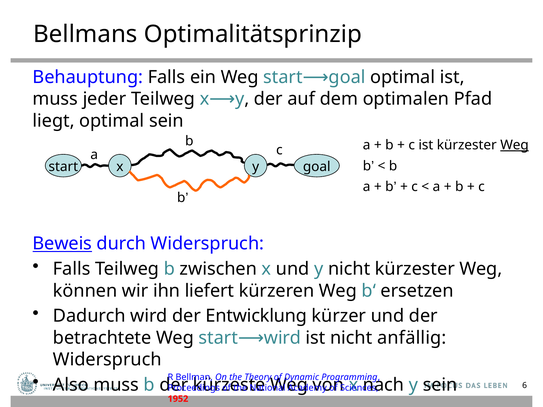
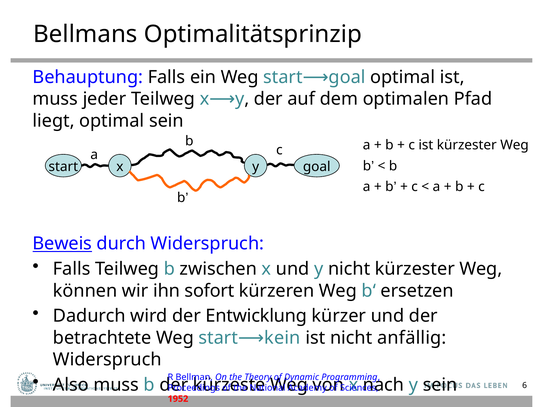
Weg underline: present -> none (514, 145)
liefert: liefert -> sofort (209, 291)
start wird: wird -> kein (282, 338)
